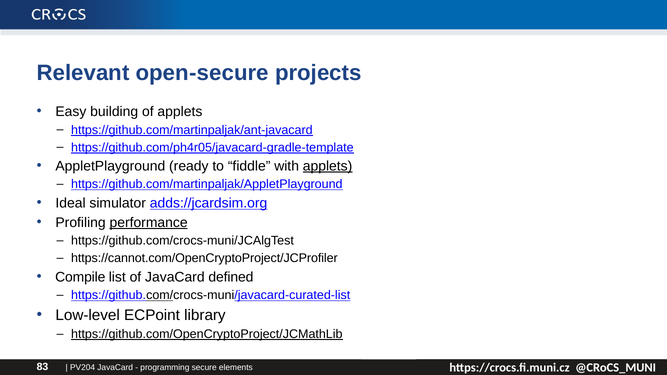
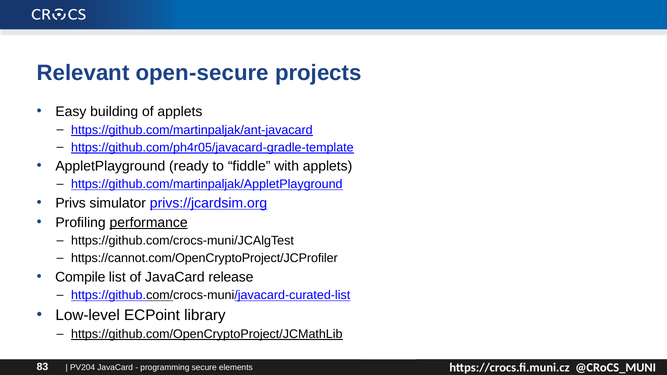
applets underline: present -> none (328, 166)
Ideal: Ideal -> Privs (71, 203)
adds://jcardsim.org: adds://jcardsim.org -> privs://jcardsim.org (209, 203)
defined: defined -> release (231, 277)
